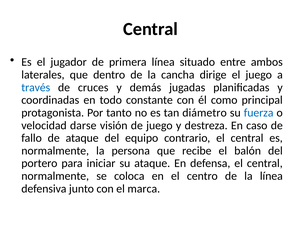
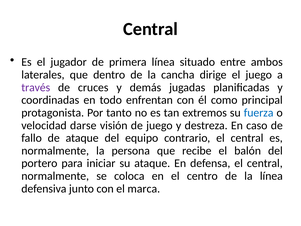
través colour: blue -> purple (36, 87)
constante: constante -> enfrentan (149, 100)
diámetro: diámetro -> extremos (205, 113)
